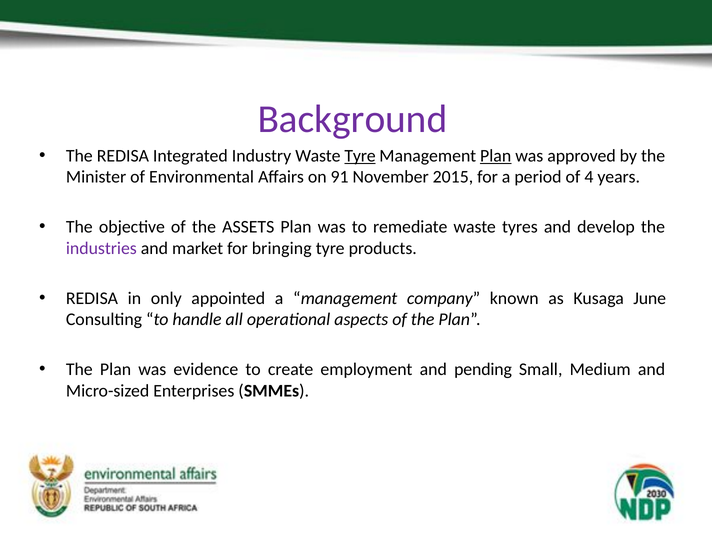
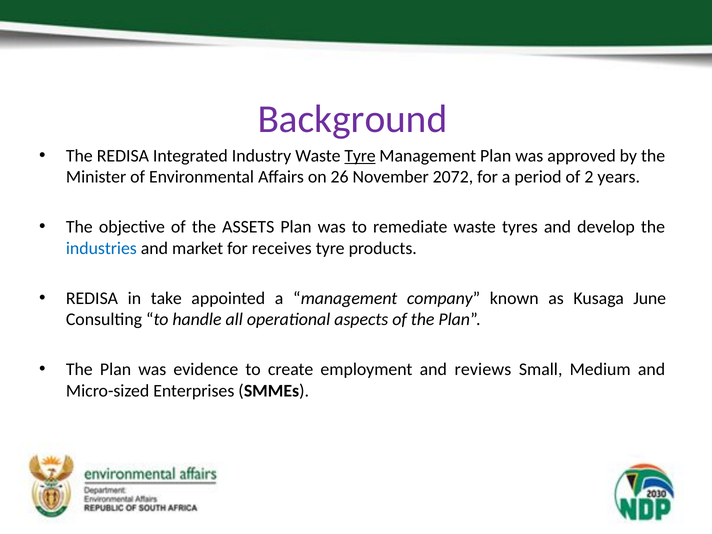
Plan underline: present -> none (496, 156)
91: 91 -> 26 (340, 177)
2015: 2015 -> 2072 (453, 177)
4: 4 -> 2 (589, 177)
industries colour: purple -> blue (101, 248)
bringing: bringing -> receives (282, 248)
only: only -> take (166, 298)
pending: pending -> reviews (483, 369)
